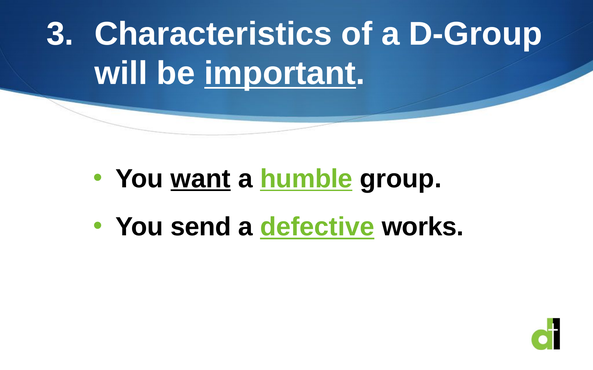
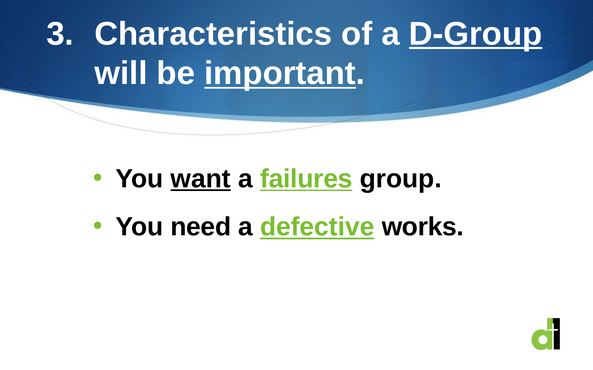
D-Group underline: none -> present (476, 34)
humble: humble -> failures (306, 179)
send: send -> need (201, 227)
